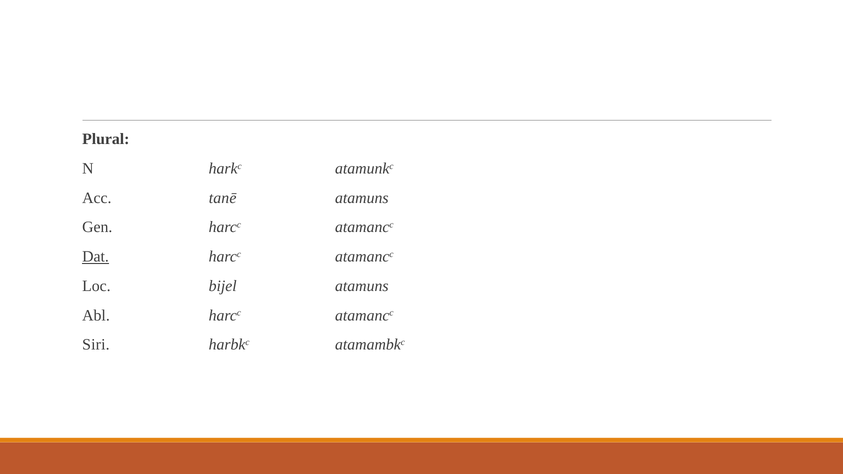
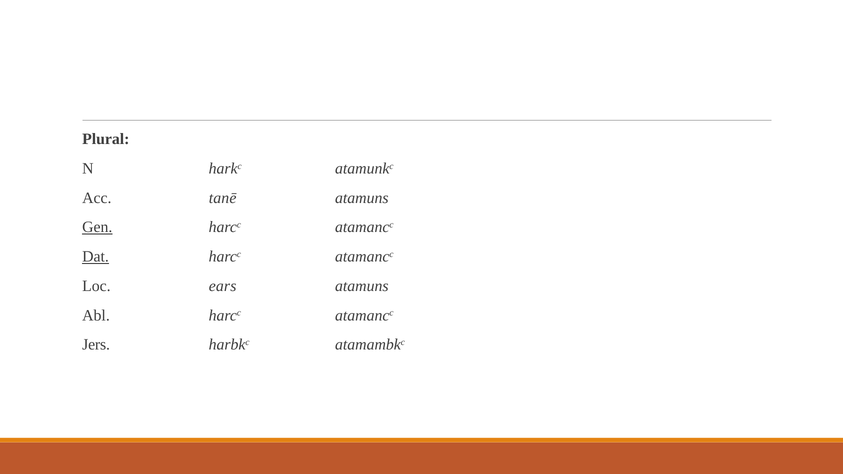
Gen underline: none -> present (97, 227)
bijel: bijel -> ears (223, 286)
Siri: Siri -> Jers (96, 345)
